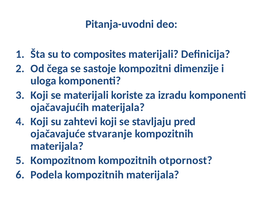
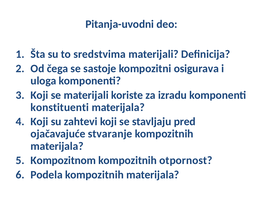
composites: composites -> sredstvima (100, 54)
dimenzije: dimenzije -> osigurava (196, 69)
ojačavajućih: ojačavajućih -> konstituenti (60, 107)
